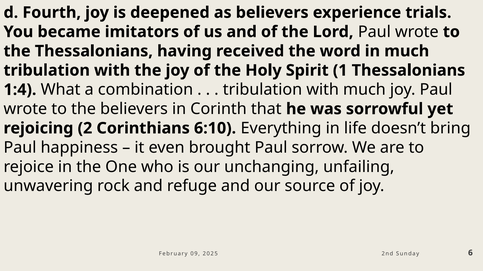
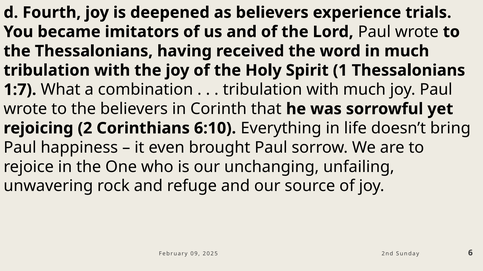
1:4: 1:4 -> 1:7 (20, 90)
